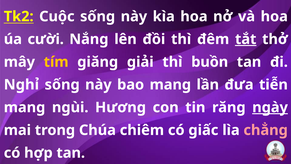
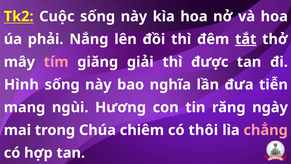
cười: cười -> phải (46, 39)
tím colour: yellow -> pink (56, 62)
buồn: buồn -> được (210, 62)
Nghỉ: Nghỉ -> Hình (21, 85)
bao mang: mang -> nghĩa (170, 85)
ngày underline: present -> none (270, 107)
giấc: giấc -> thôi (203, 130)
